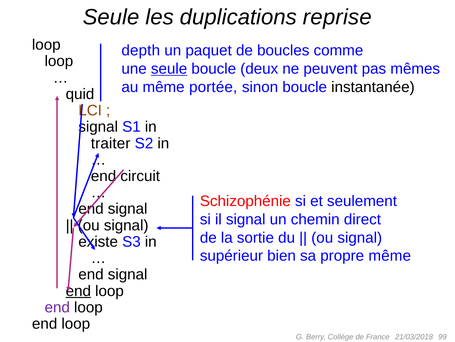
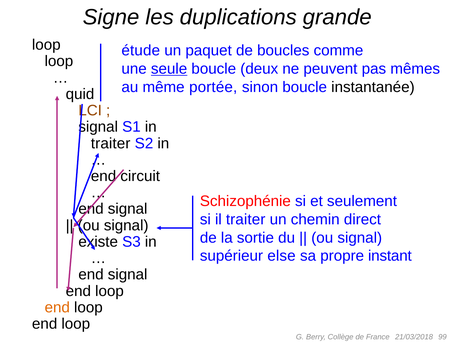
Seule: Seule -> Signe (111, 17)
reprise: reprise -> grande (337, 17)
depth: depth -> étude (141, 50)
il signal: signal -> traiter (246, 219)
bien: bien -> else (281, 255)
propre même: même -> instant (390, 255)
end underline: present -> none (78, 290)
end colour: purple -> orange (57, 307)
